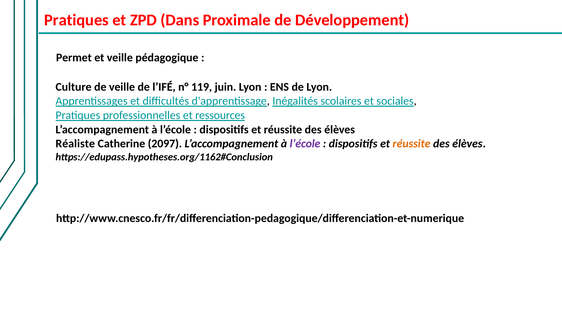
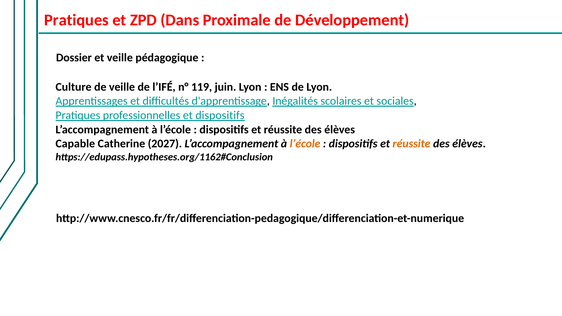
Permet: Permet -> Dossier (74, 58)
et ressources: ressources -> dispositifs (220, 115)
Réaliste: Réaliste -> Capable (75, 144)
2097: 2097 -> 2027 (165, 144)
l’école colour: purple -> orange (305, 144)
